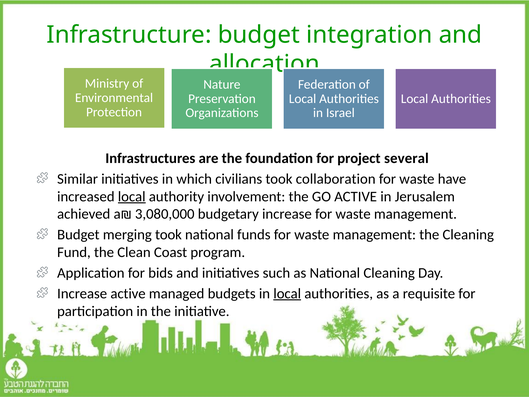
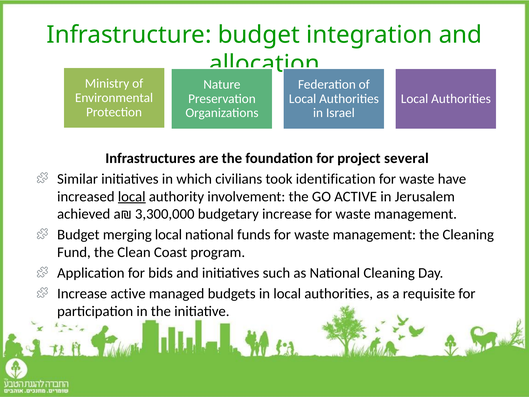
collaboration: collaboration -> identification (336, 179)
3,080,000: 3,080,000 -> 3,300,000 (165, 214)
merging took: took -> local (168, 235)
local underline: present -> none (287, 293)
